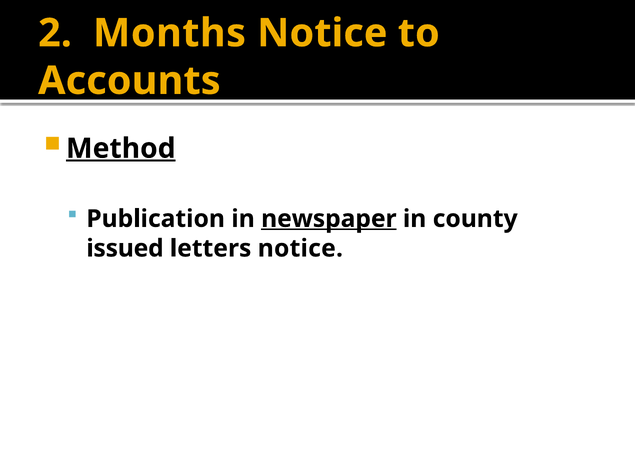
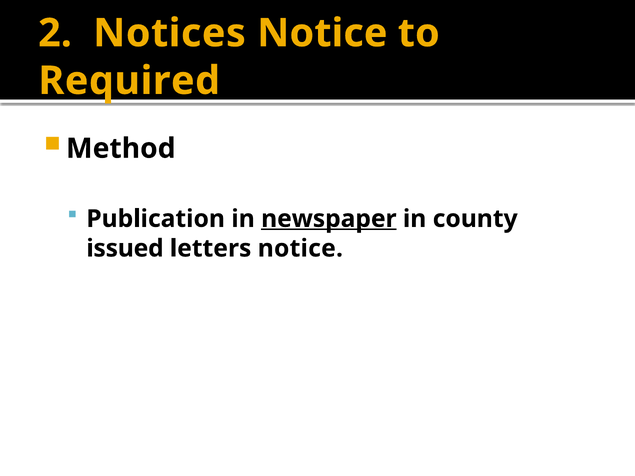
Months: Months -> Notices (170, 33)
Accounts: Accounts -> Required (129, 81)
Method underline: present -> none (121, 149)
